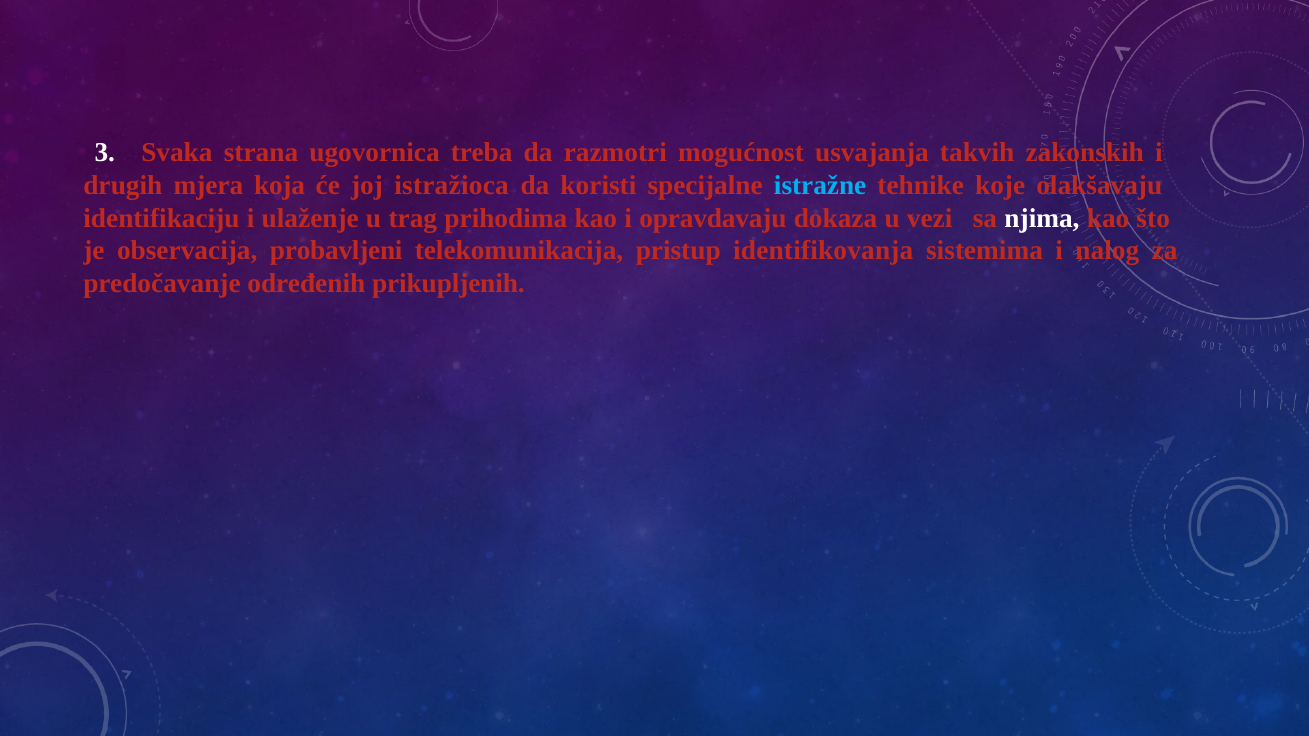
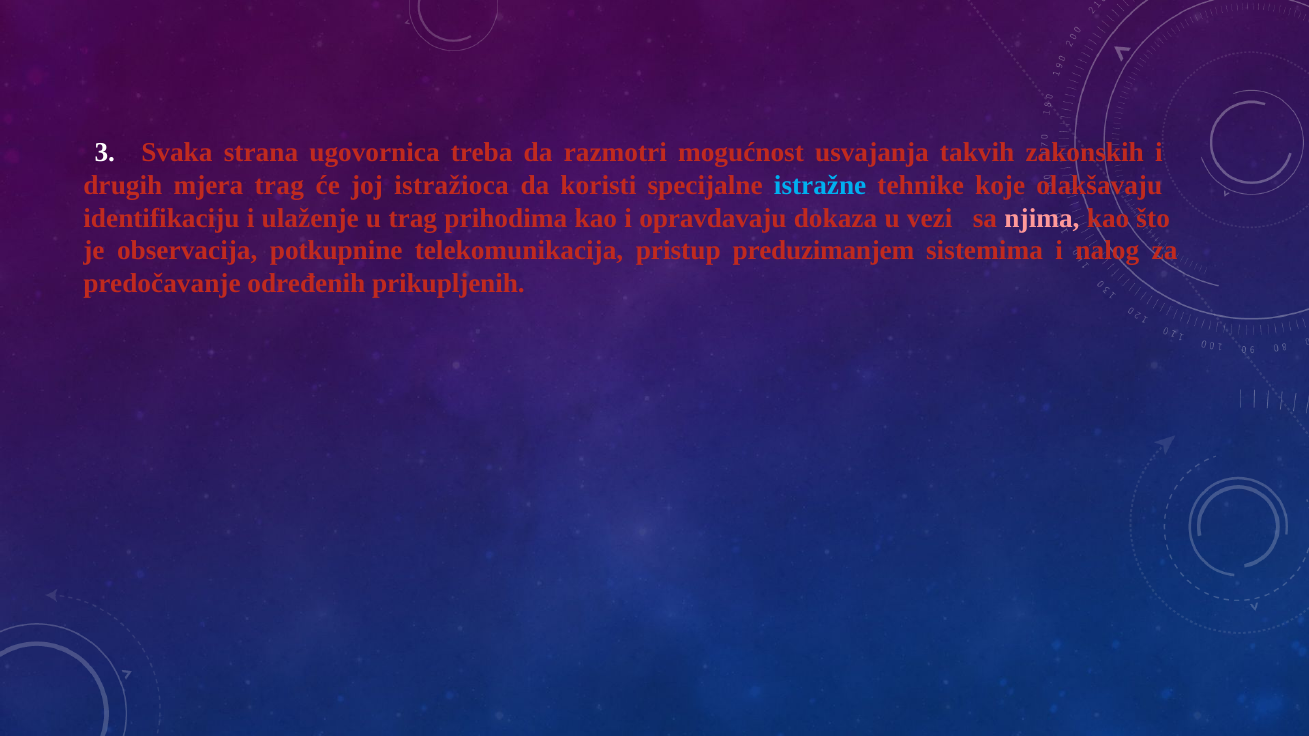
mjera koja: koja -> trag (279, 186)
njima colour: white -> pink (1042, 218)
probavljeni: probavljeni -> potkupnine (336, 251)
identifikovanja: identifikovanja -> preduzimanjem (823, 251)
